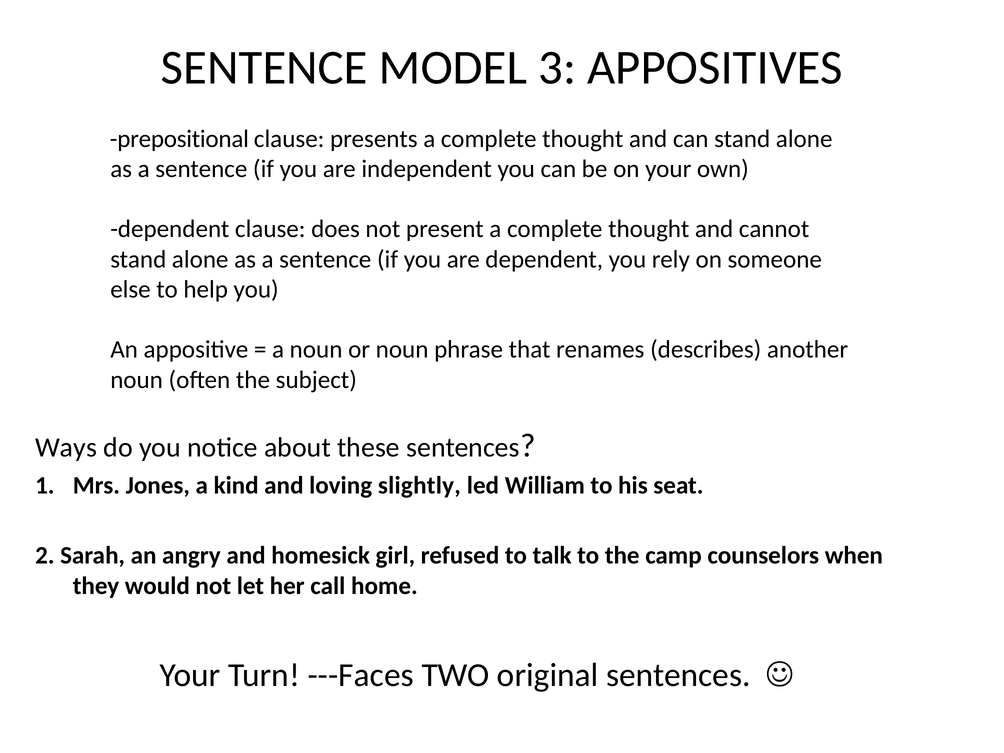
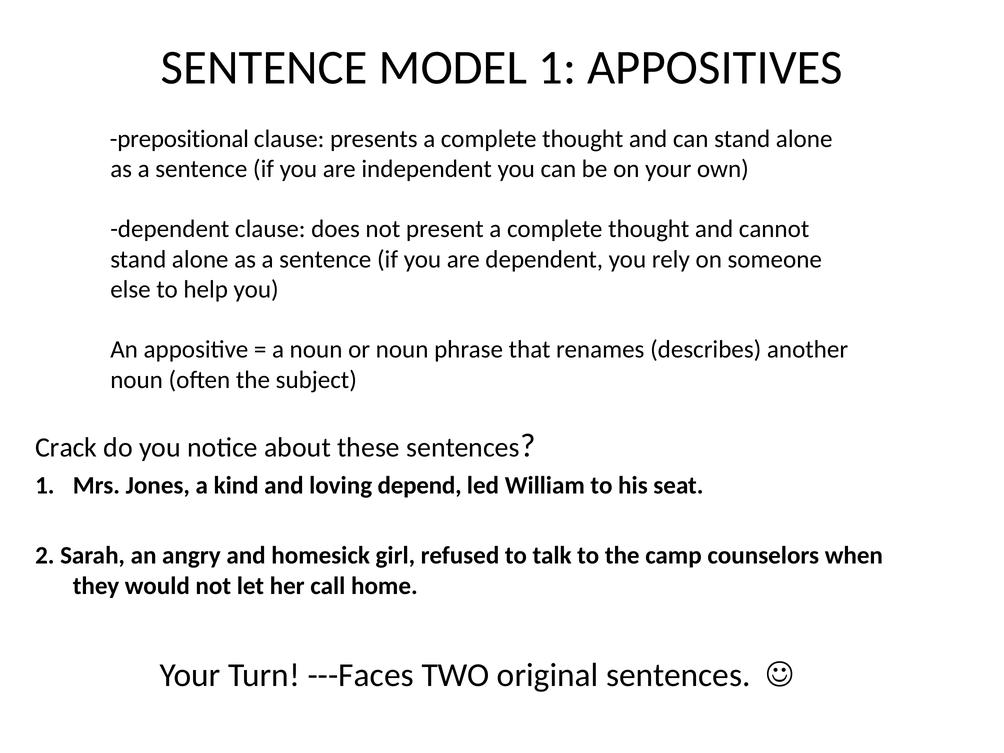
MODEL 3: 3 -> 1 (557, 68)
Ways: Ways -> Crack (66, 448)
slightly: slightly -> depend (420, 485)
